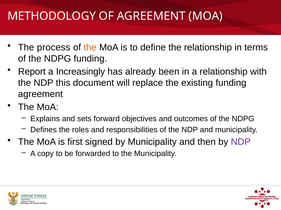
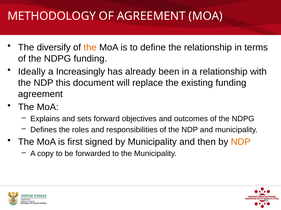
process: process -> diversify (54, 47)
Report: Report -> Ideally (32, 72)
NDP colour: purple -> orange (241, 142)
